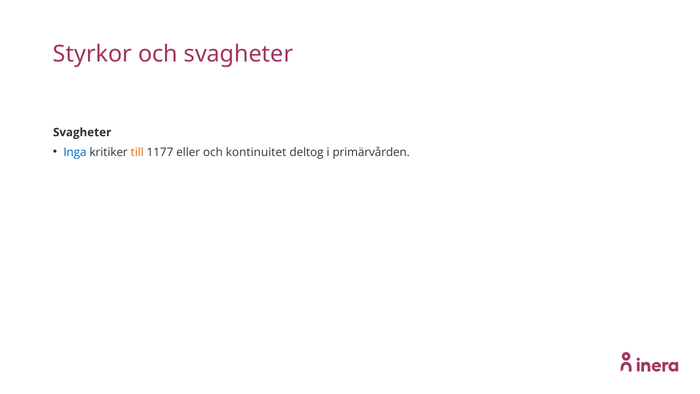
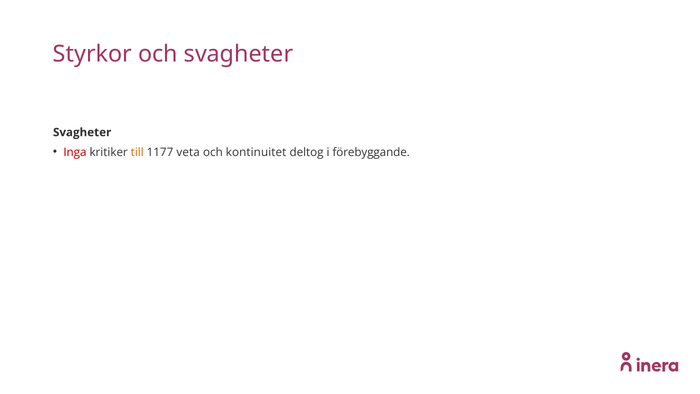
Inga colour: blue -> red (75, 152)
eller: eller -> veta (188, 152)
primärvården: primärvården -> förebyggande (371, 152)
